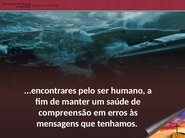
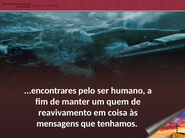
saúde: saúde -> quem (118, 102)
compreensão: compreensão -> reavivamento (65, 113)
erros: erros -> coisa (118, 113)
